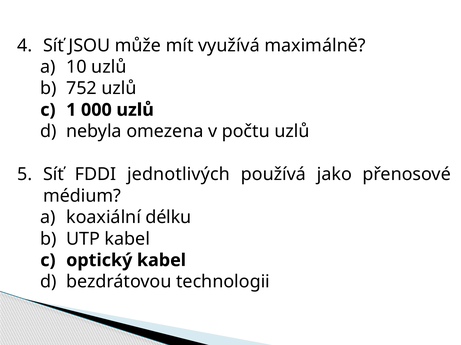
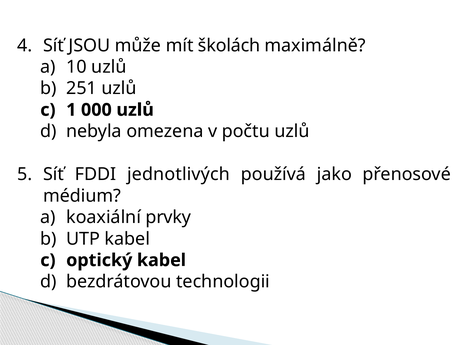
využívá: využívá -> školách (229, 46)
752: 752 -> 251 (82, 89)
délku: délku -> prvky (168, 218)
